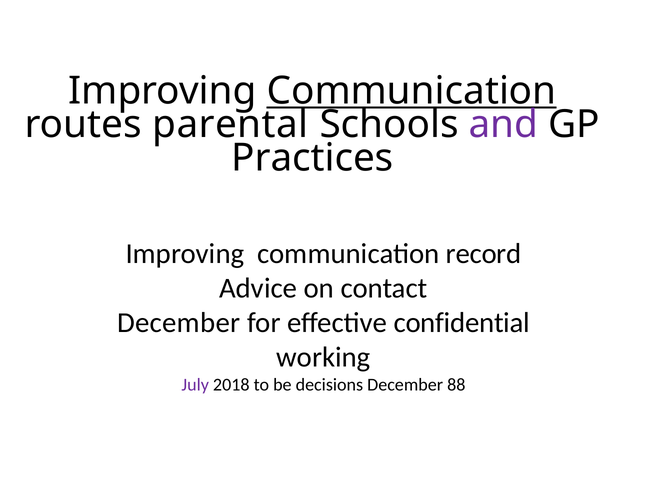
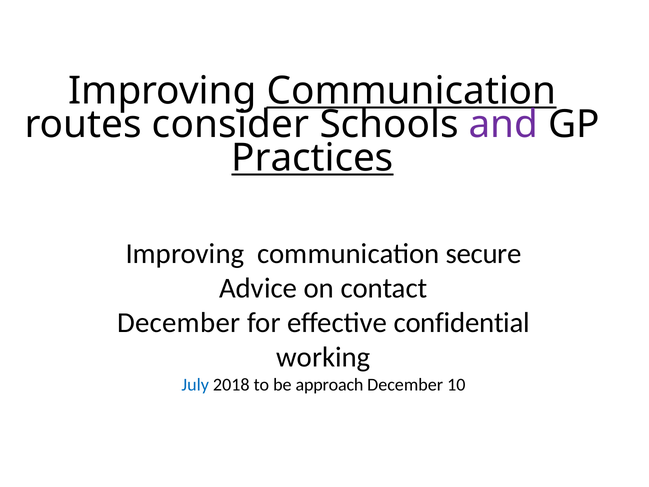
parental: parental -> consider (231, 124)
Practices underline: none -> present (312, 158)
record: record -> secure (484, 253)
July colour: purple -> blue (195, 385)
decisions: decisions -> approach (329, 385)
88: 88 -> 10 (456, 385)
